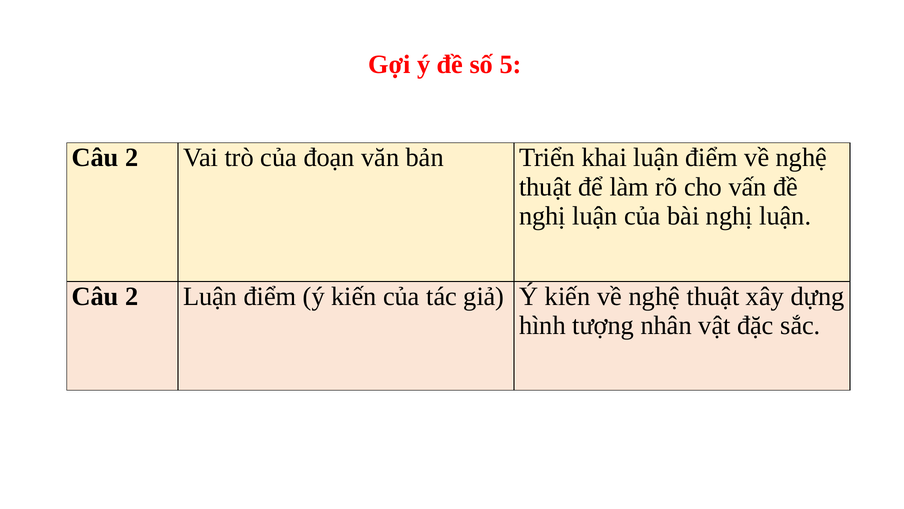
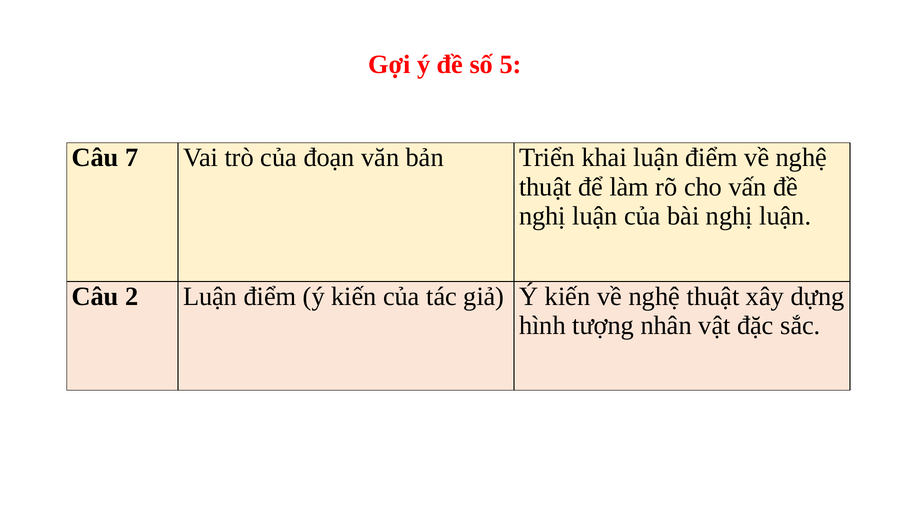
2: 2 -> 7 (132, 157)
